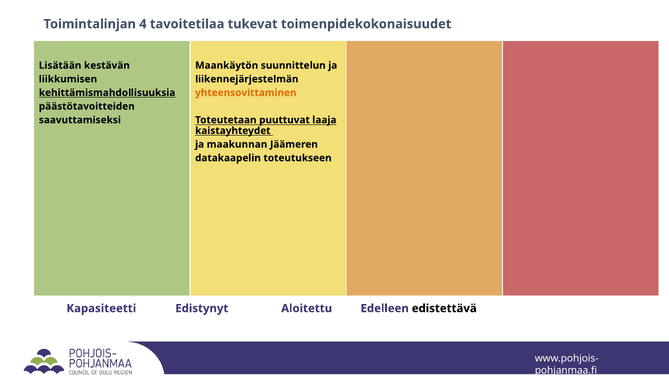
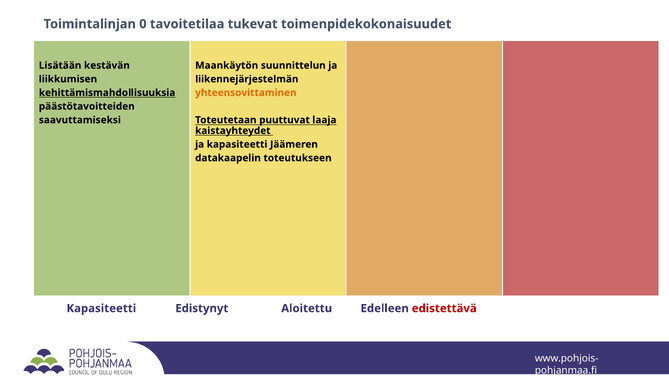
4: 4 -> 0 (143, 24)
ja maakunnan: maakunnan -> kapasiteetti (237, 144)
edistettävä colour: black -> red (444, 309)
